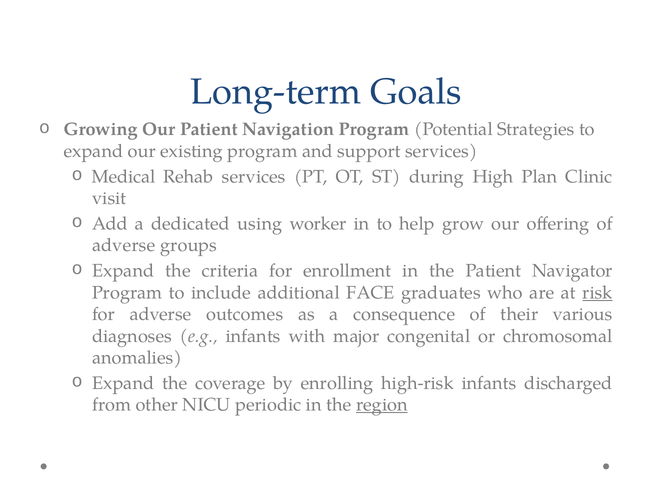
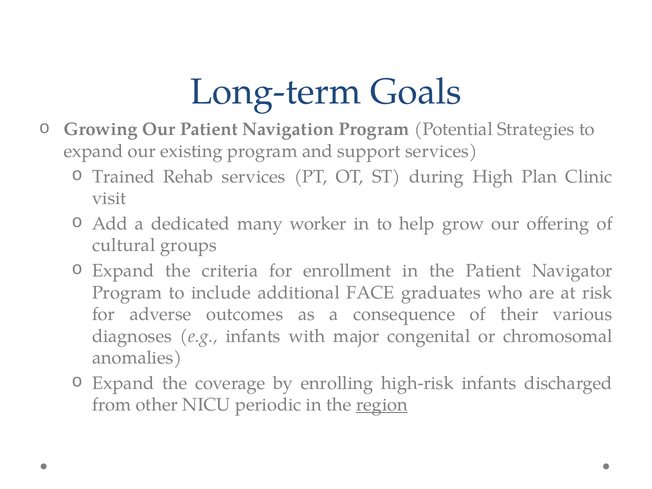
Medical: Medical -> Trained (123, 177)
using: using -> many (260, 224)
adverse: adverse -> cultural (124, 245)
risk underline: present -> none (597, 293)
